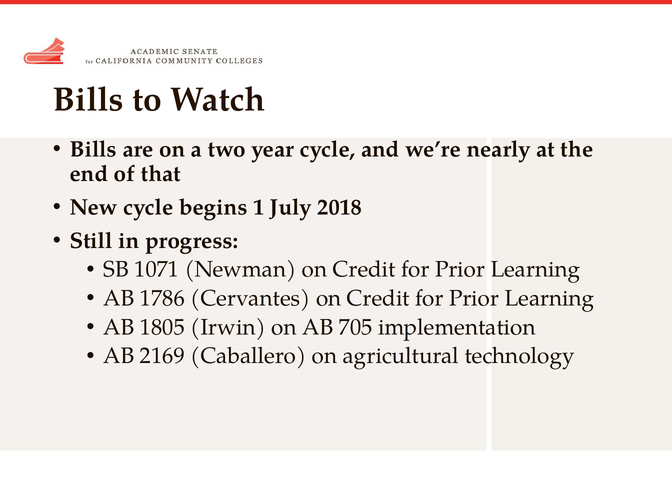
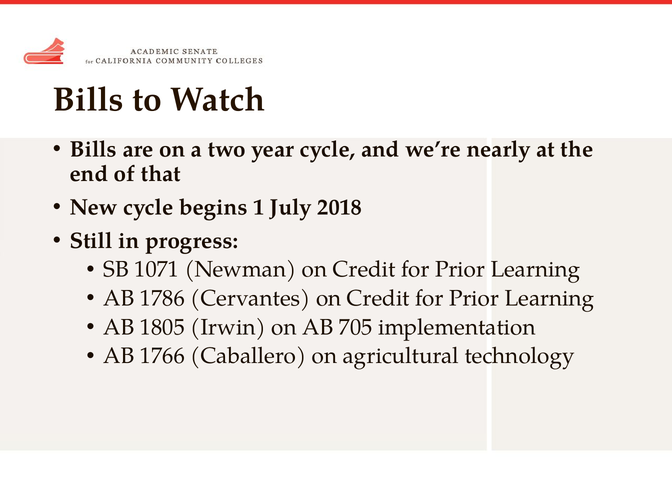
2169: 2169 -> 1766 (162, 356)
